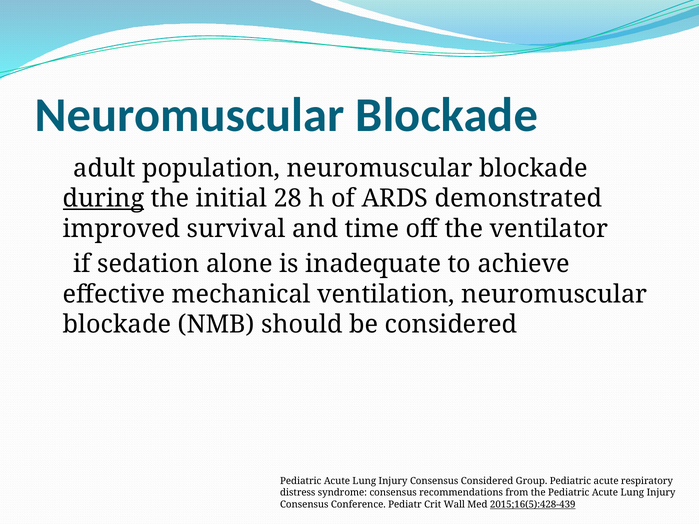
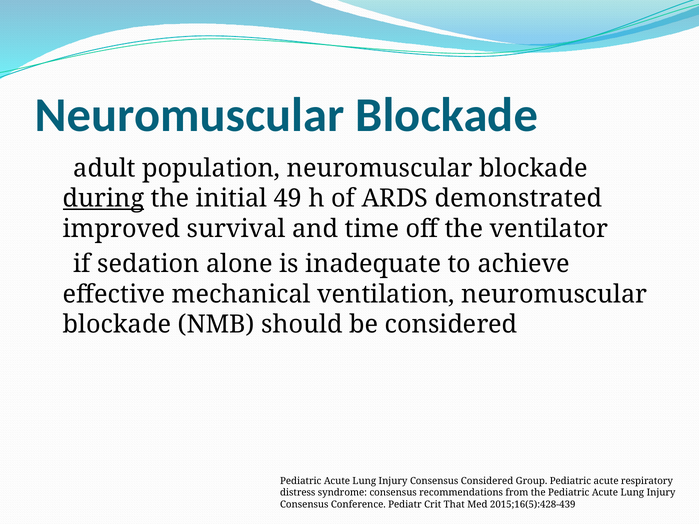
28: 28 -> 49 (288, 199)
Wall: Wall -> That (454, 505)
2015;16(5):428-439 underline: present -> none (533, 505)
